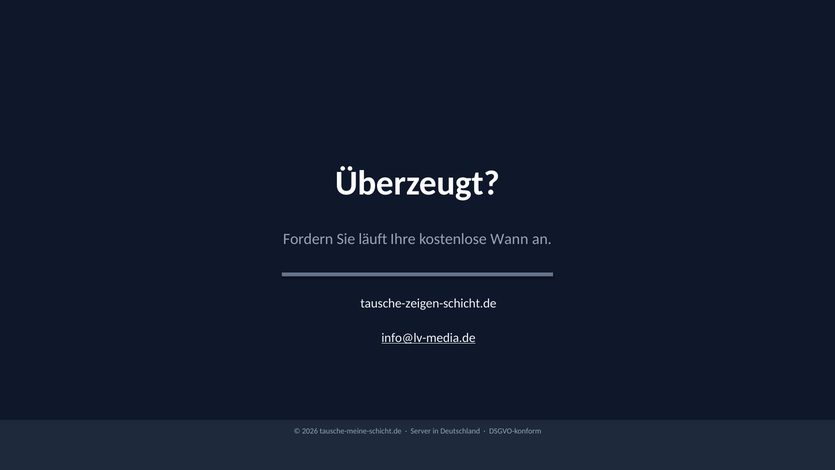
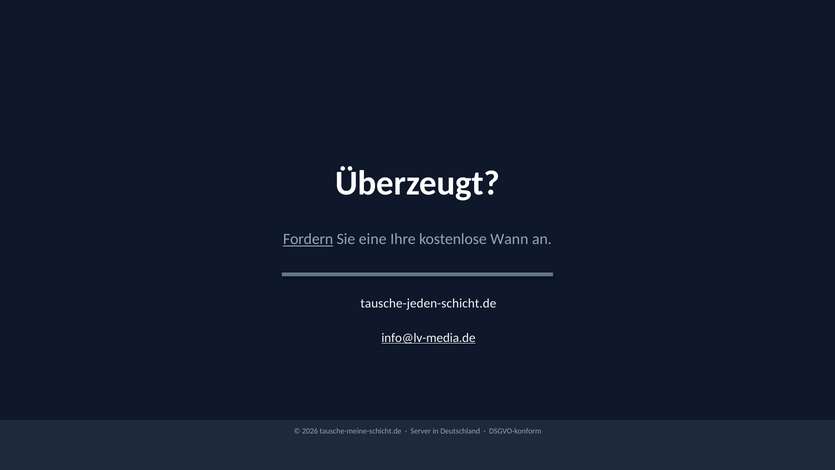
Fordern underline: none -> present (308, 239)
läuft: läuft -> eine (373, 239)
tausche-zeigen-schicht.de: tausche-zeigen-schicht.de -> tausche-jeden-schicht.de (428, 303)
